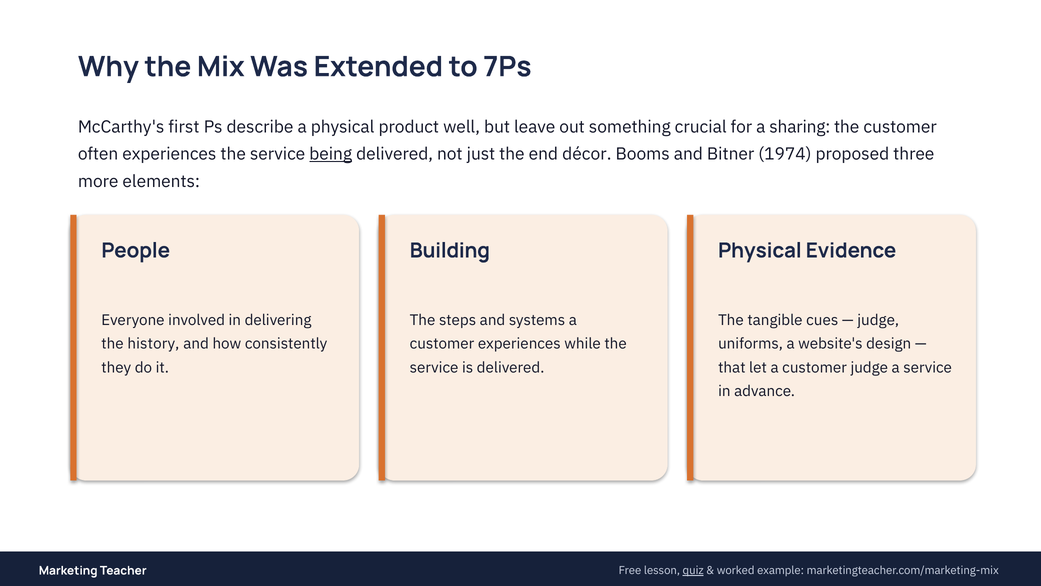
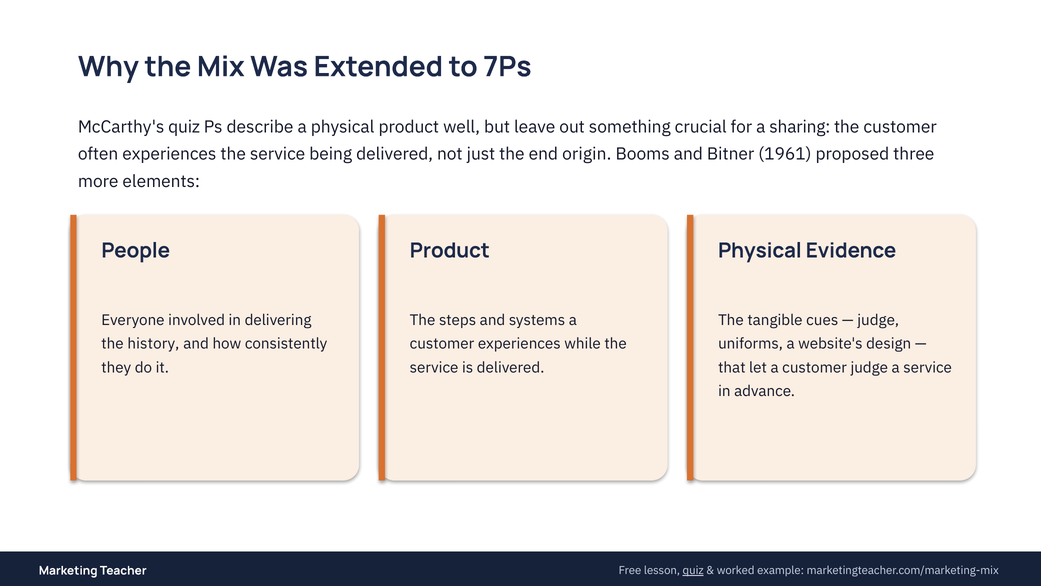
McCarthy's first: first -> quiz (184, 127)
being underline: present -> none (331, 154)
décor: décor -> origin (587, 154)
1974: 1974 -> 1961 (785, 154)
Building: Building -> Product (450, 250)
